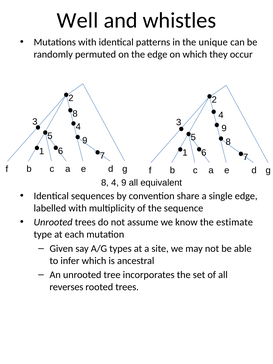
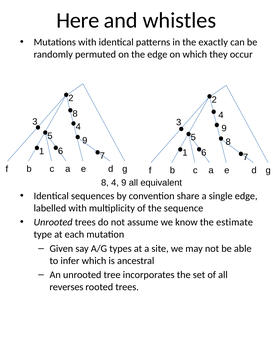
Well: Well -> Here (78, 20)
unique: unique -> exactly (213, 42)
